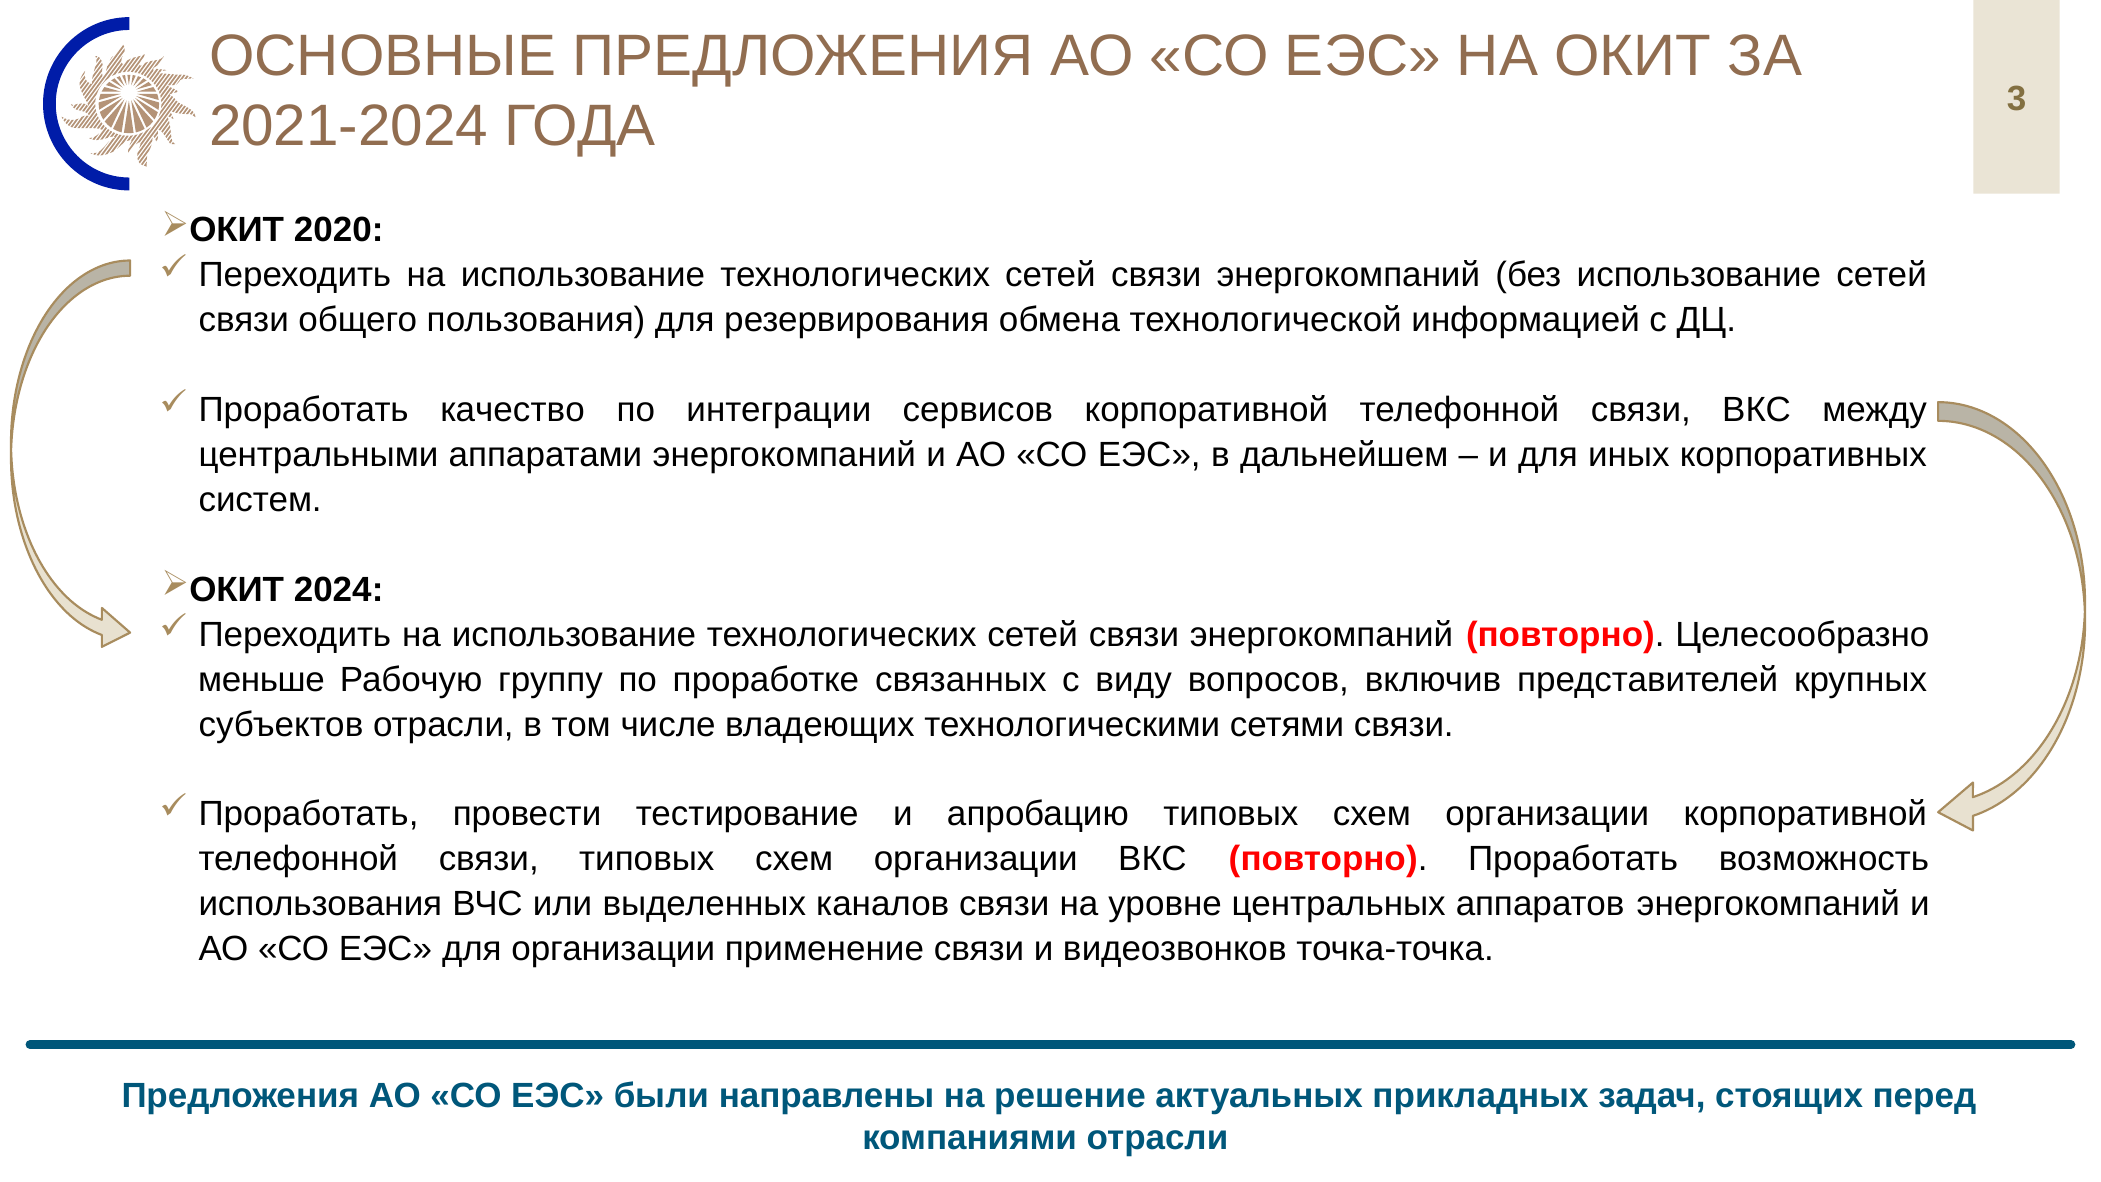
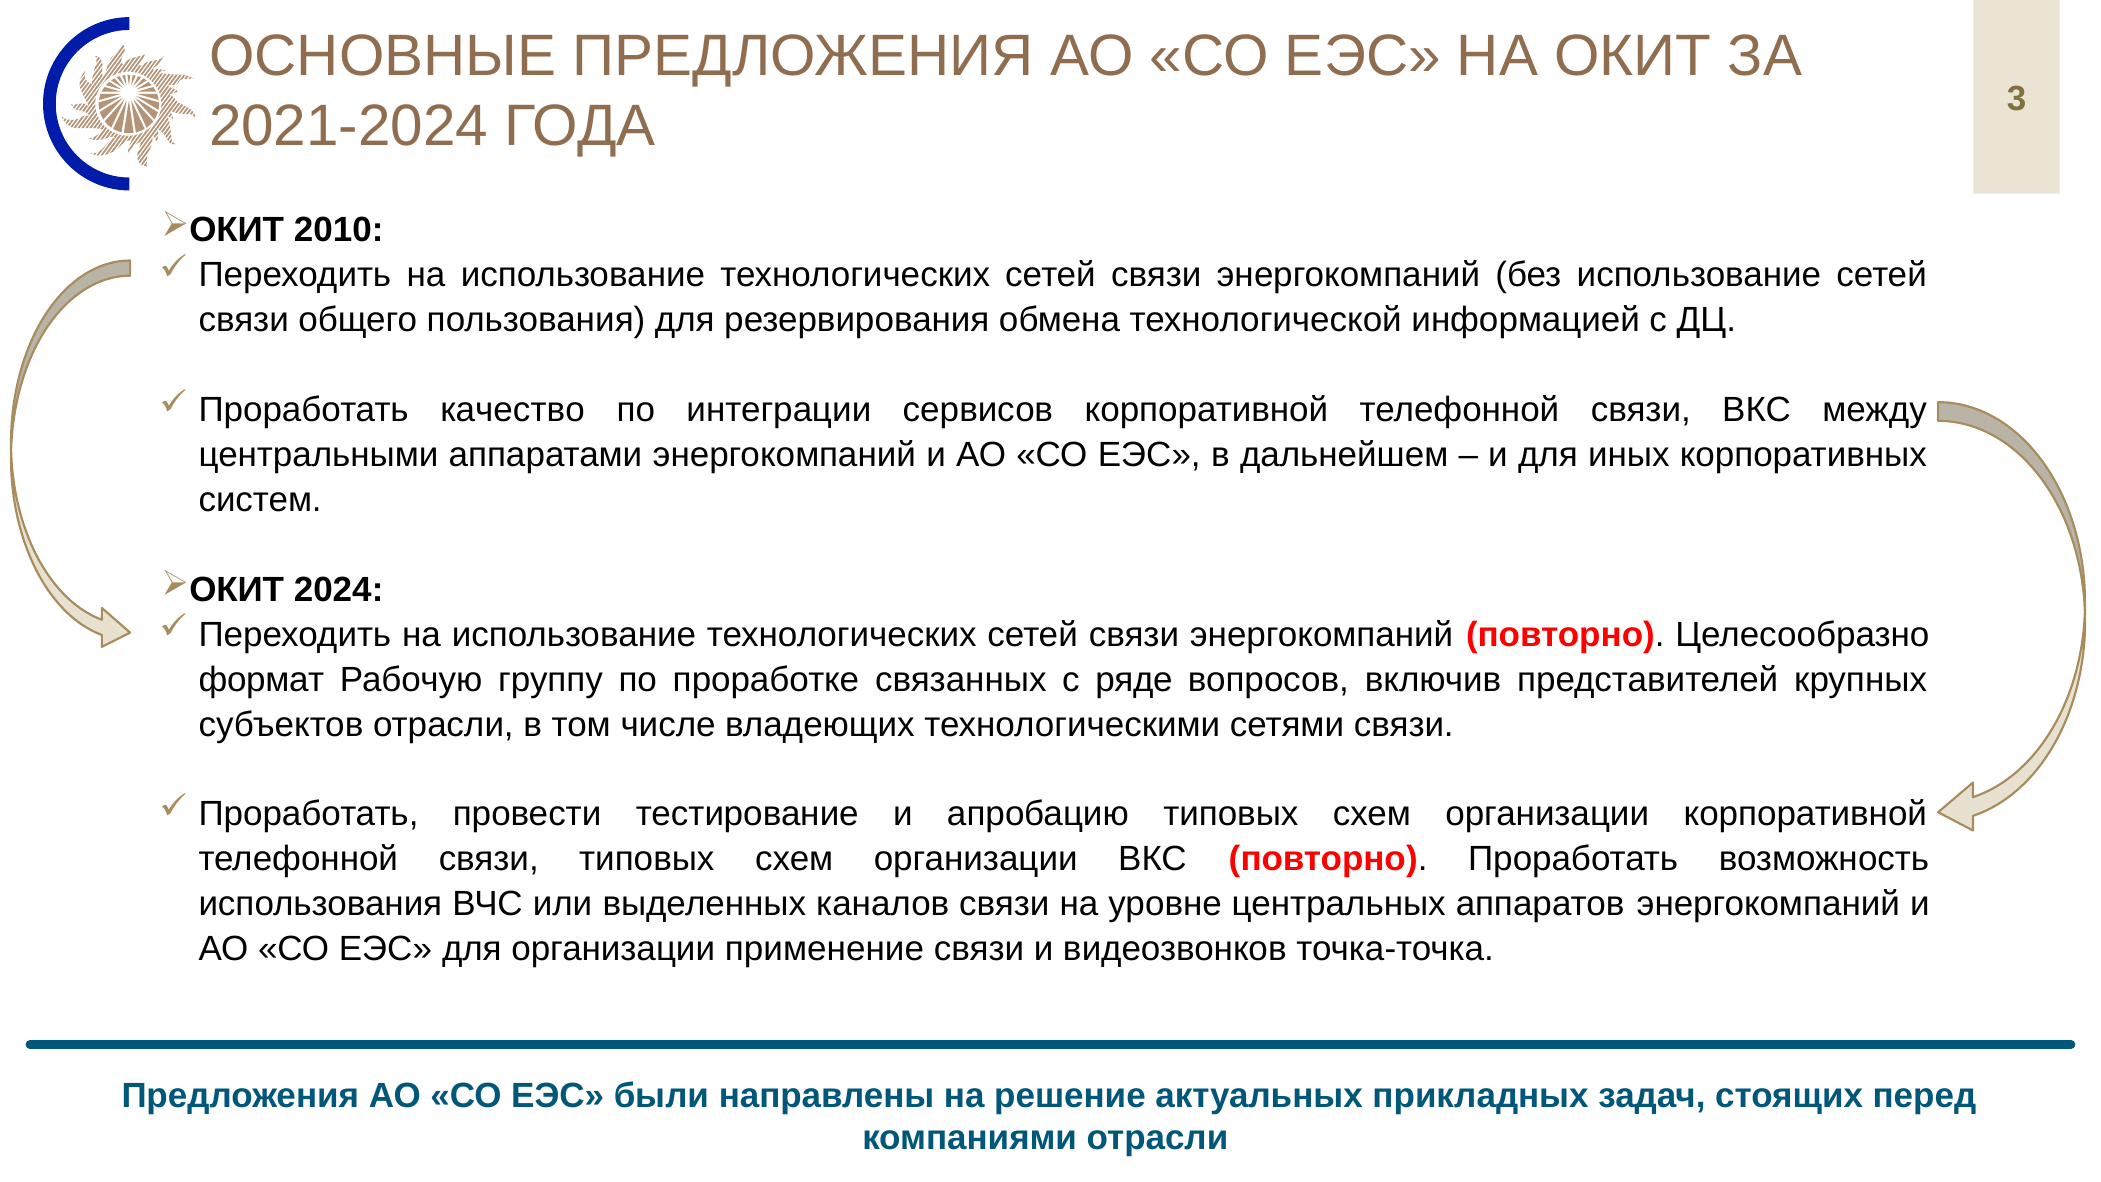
2020: 2020 -> 2010 (339, 230)
меньше: меньше -> формат (261, 680)
виду: виду -> ряде (1134, 680)
